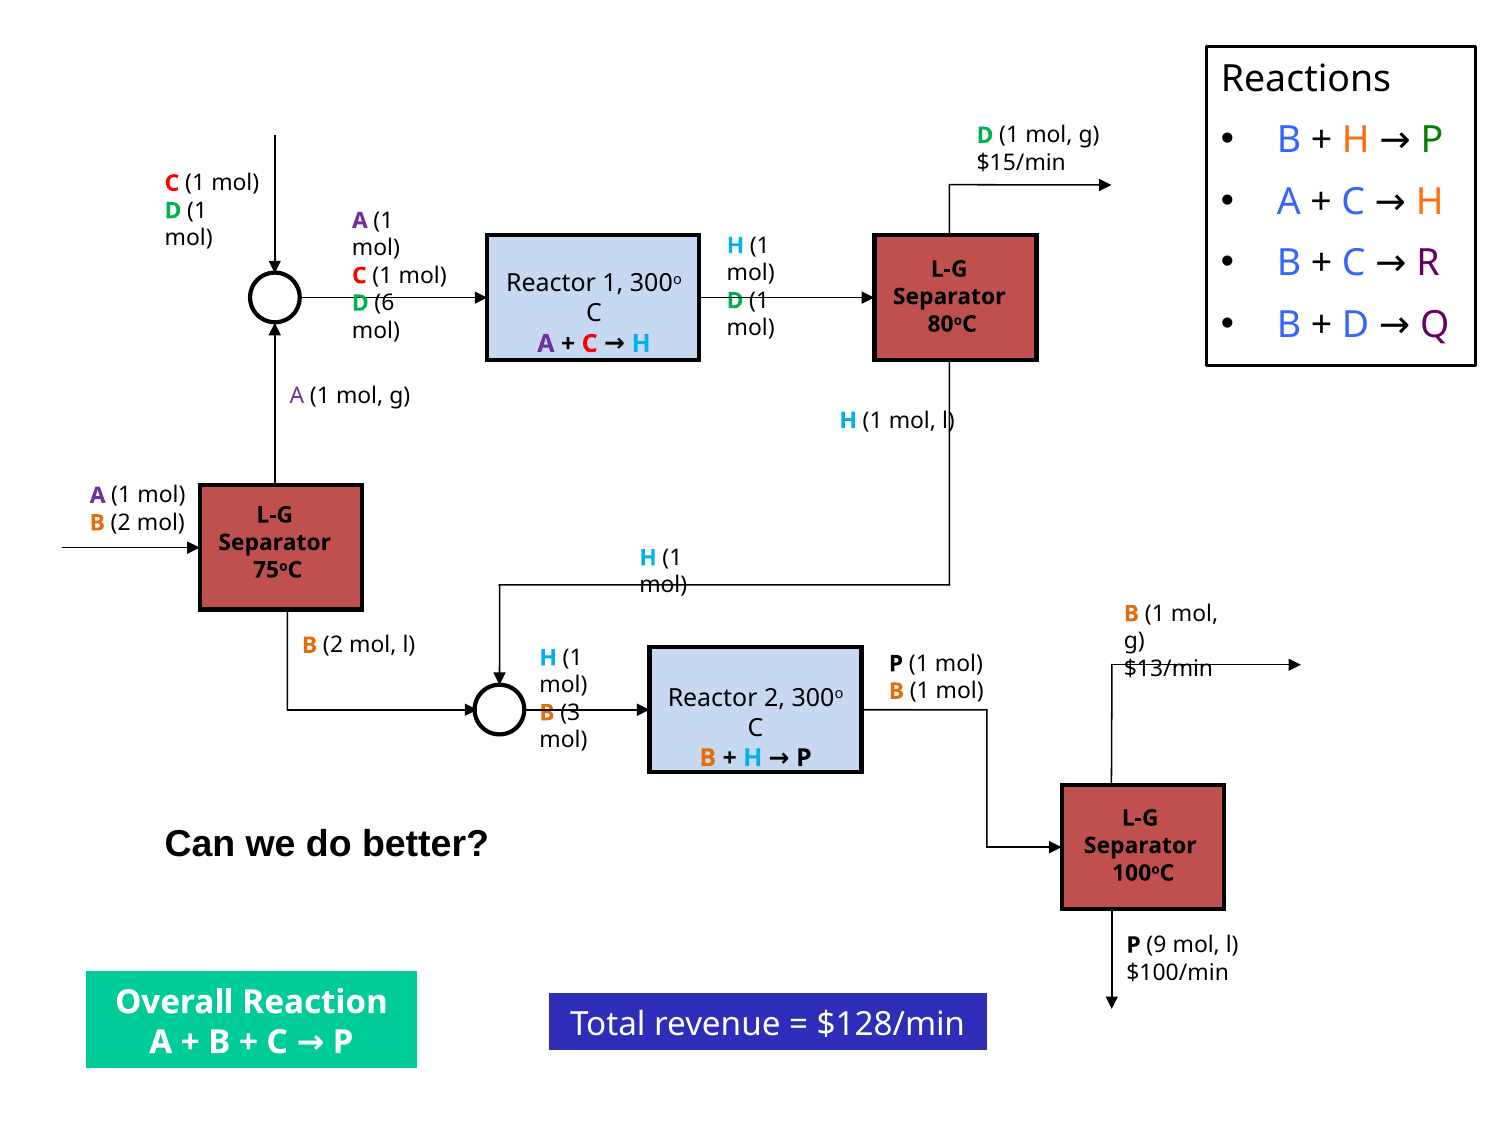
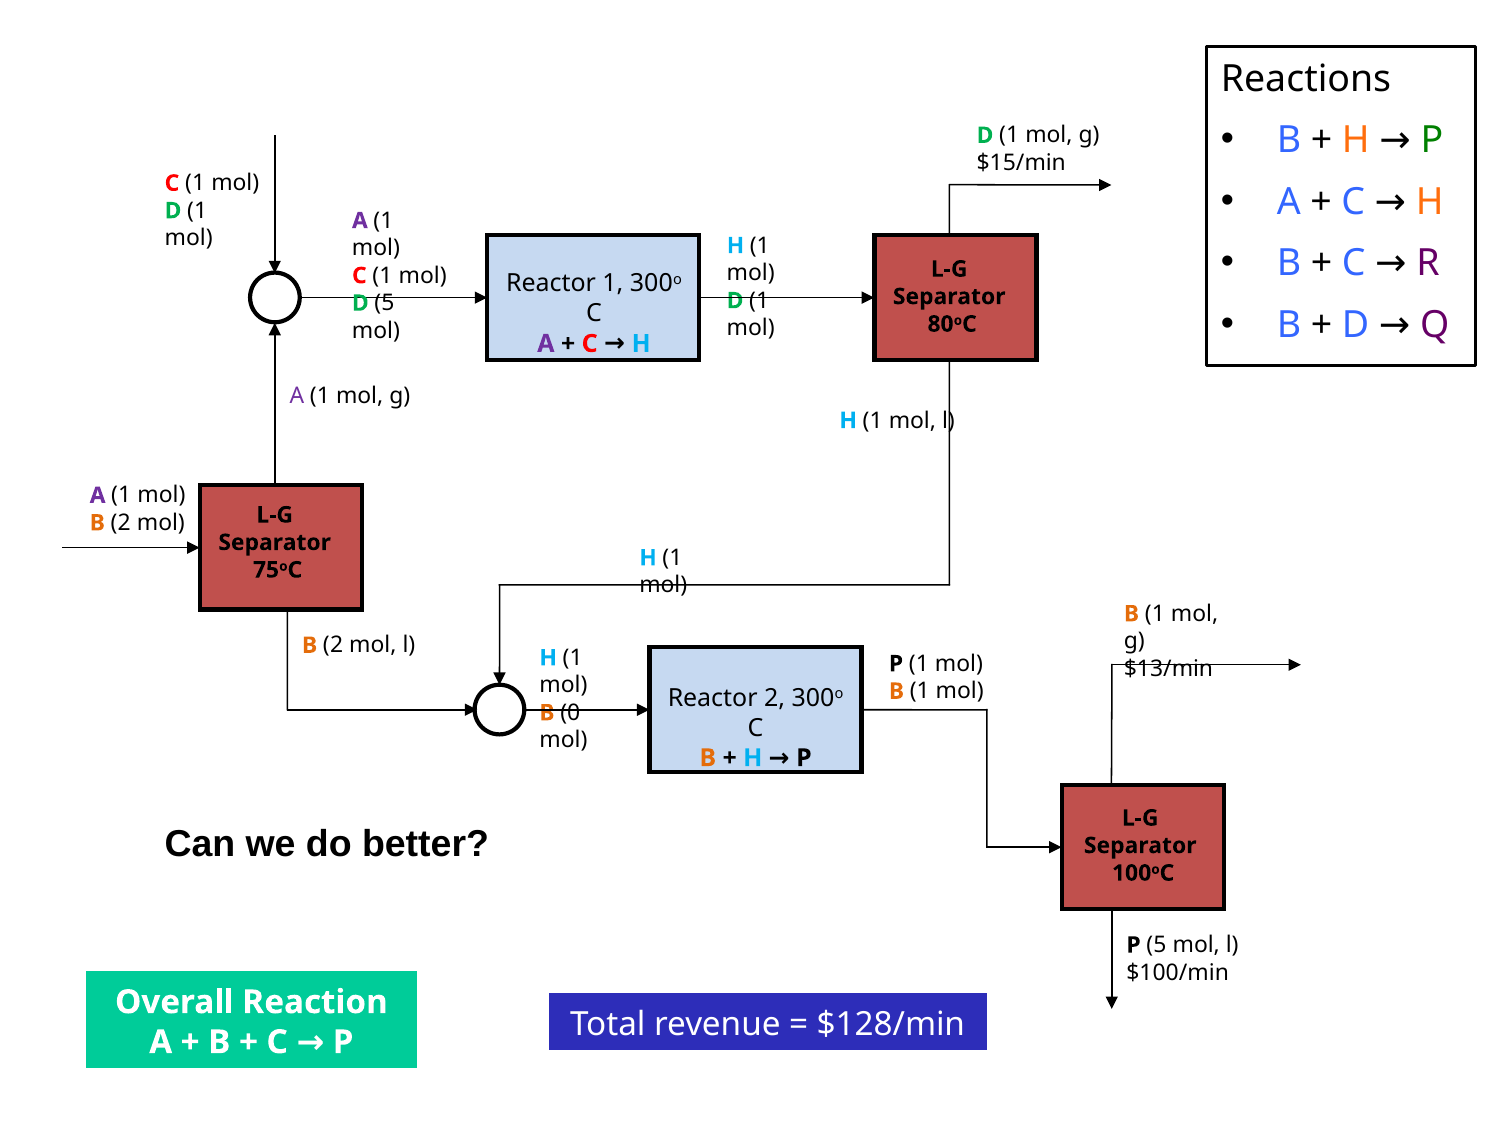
D 6: 6 -> 5 (384, 303)
3: 3 -> 0 (570, 713)
P 9: 9 -> 5 (1156, 945)
